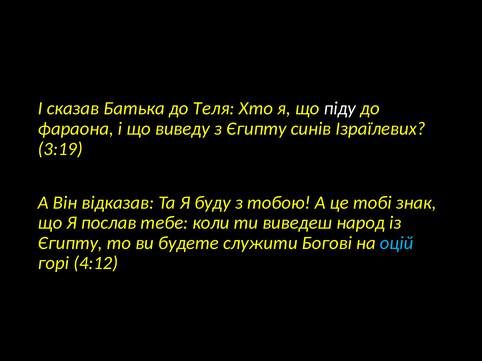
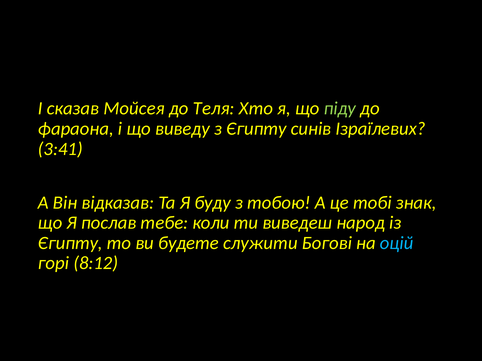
Батька: Батька -> Мойсея (134, 109)
піду colour: white -> light green (340, 109)
3:19: 3:19 -> 3:41 (60, 149)
4:12: 4:12 -> 8:12 (96, 263)
